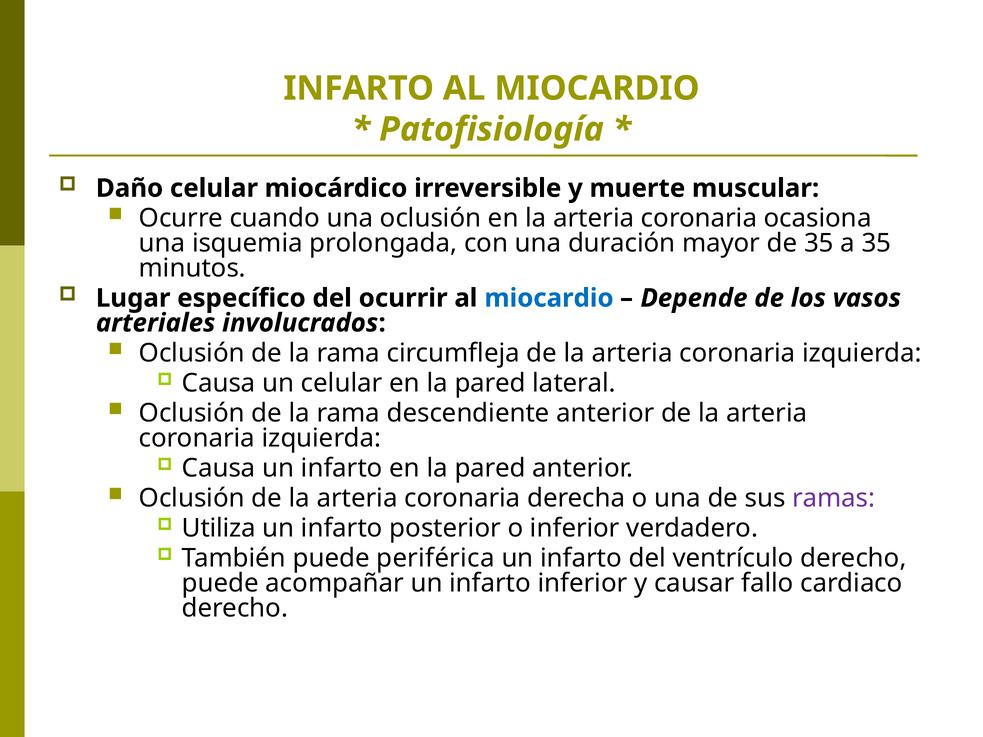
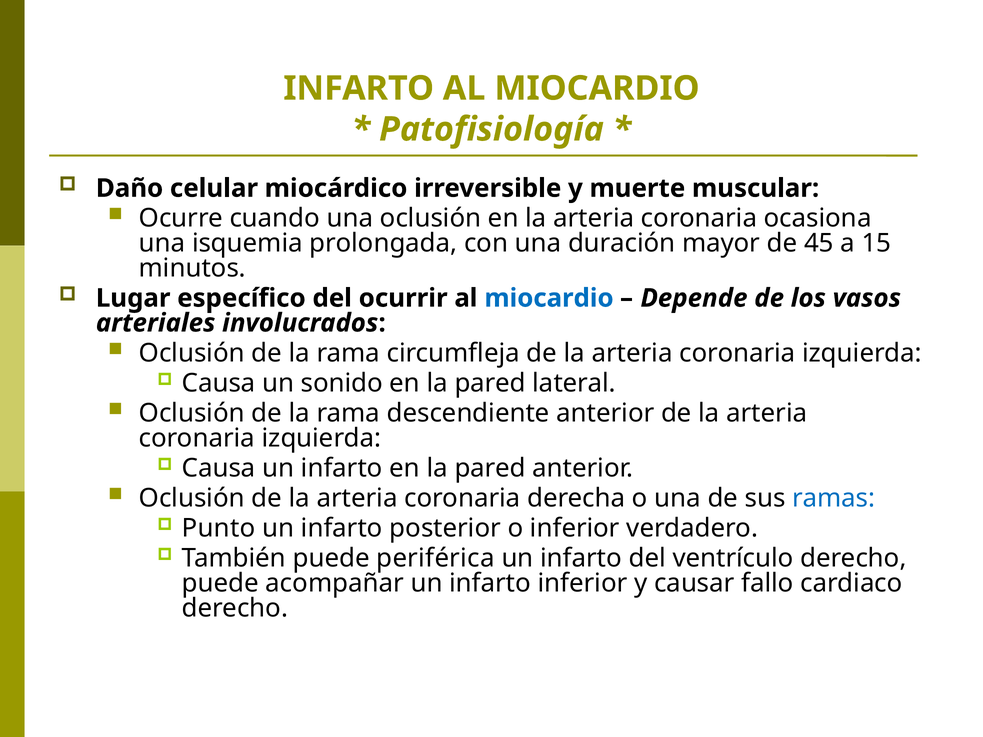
de 35: 35 -> 45 (819, 243)
a 35: 35 -> 15 (876, 243)
un celular: celular -> sonido (342, 383)
ramas colour: purple -> blue (834, 498)
Utiliza: Utiliza -> Punto (219, 528)
